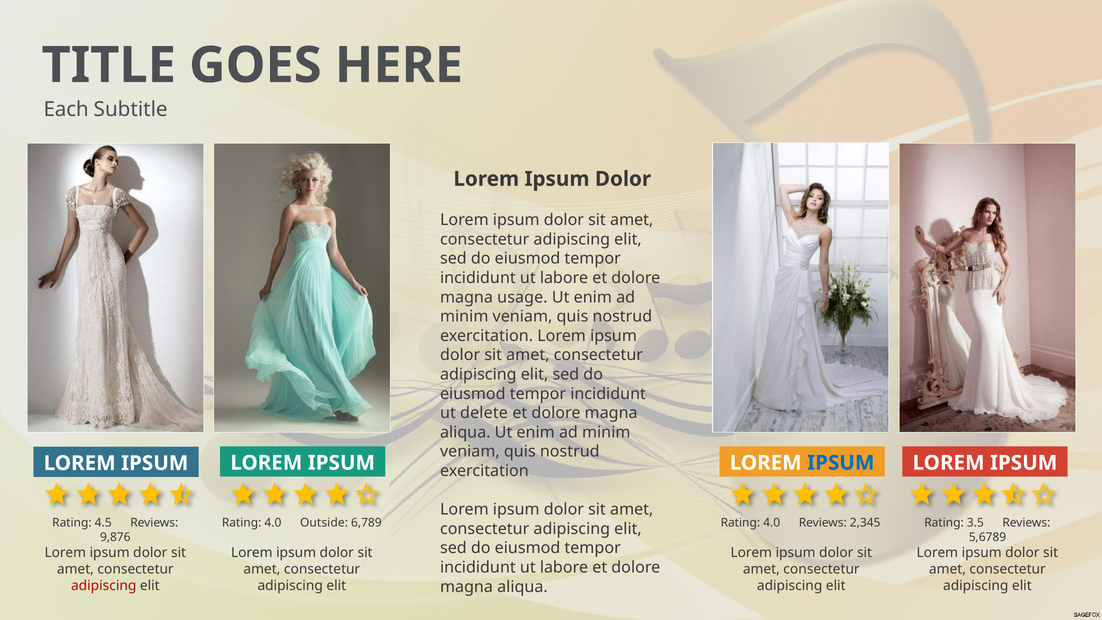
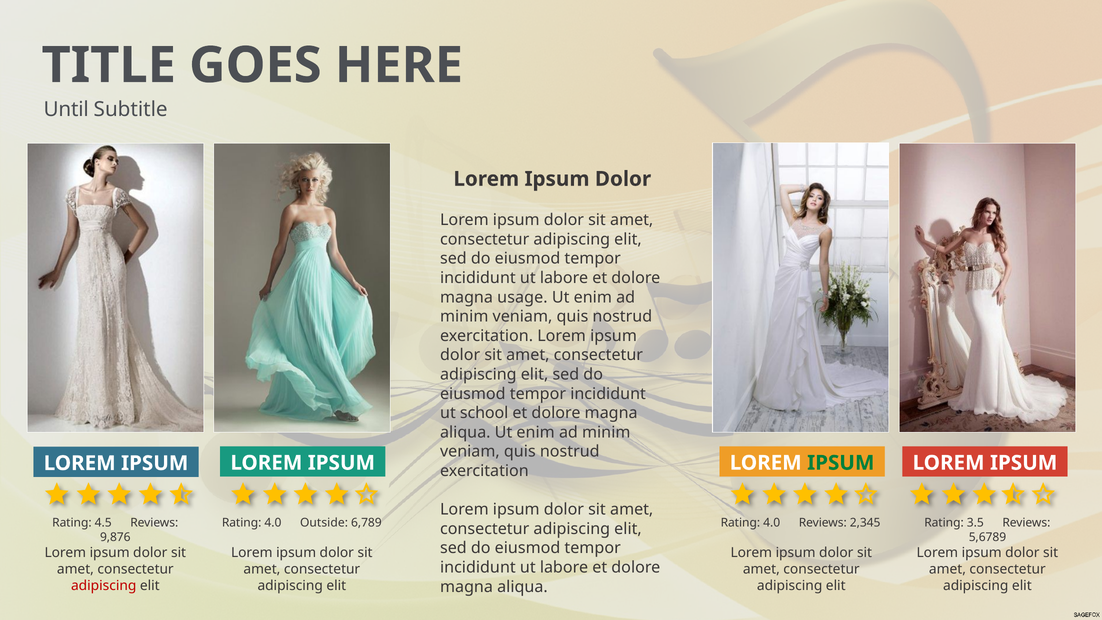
Each: Each -> Until (66, 109)
delete: delete -> school (484, 413)
IPSUM colour: blue -> green (841, 463)
